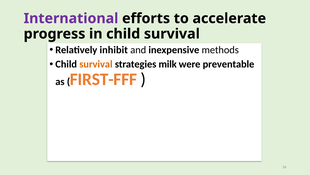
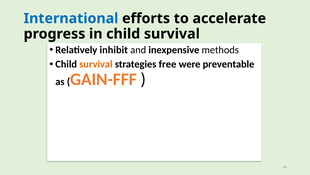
International colour: purple -> blue (71, 18)
milk: milk -> free (168, 64)
FIRST-FFF: FIRST-FFF -> GAIN-FFF (103, 79)
